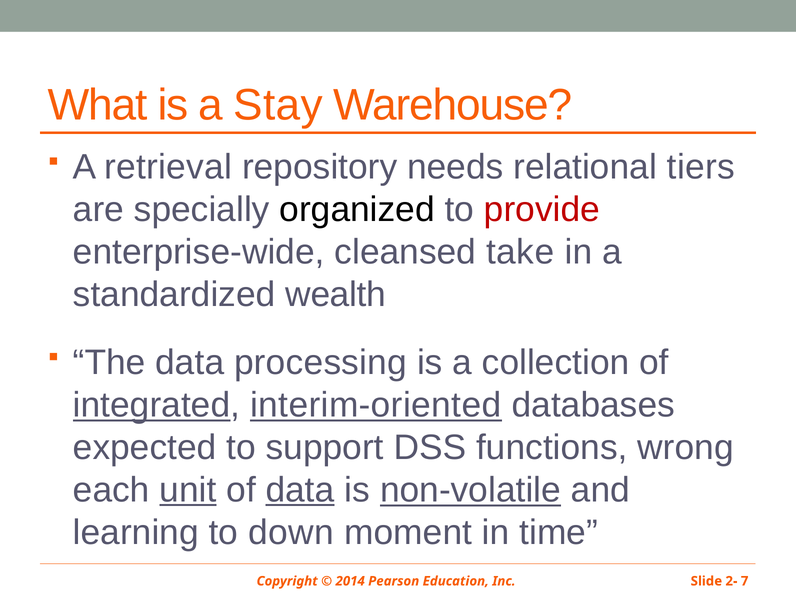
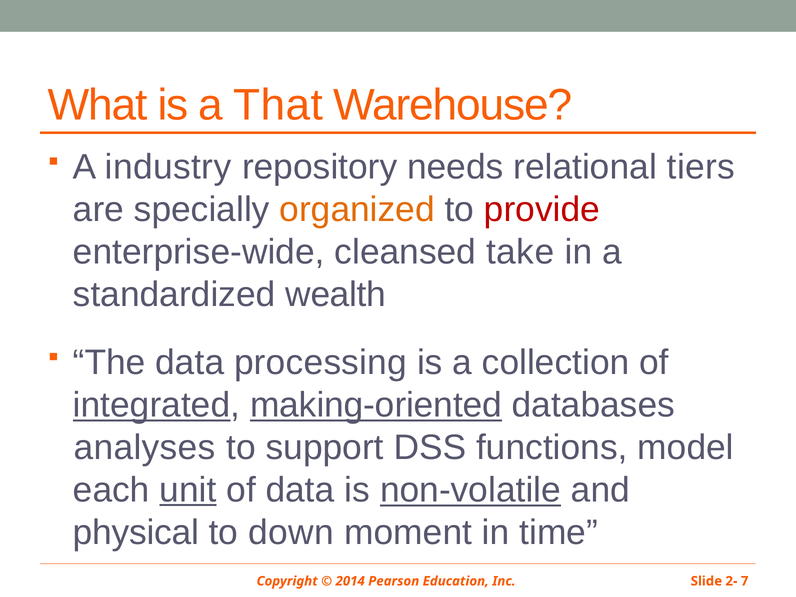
Stay: Stay -> That (278, 105)
retrieval: retrieval -> industry (168, 167)
organized colour: black -> orange (357, 209)
interim-oriented: interim-oriented -> making-oriented (376, 405)
expected: expected -> analyses (145, 447)
wrong: wrong -> model (686, 447)
data underline: present -> none (300, 490)
learning: learning -> physical (136, 532)
